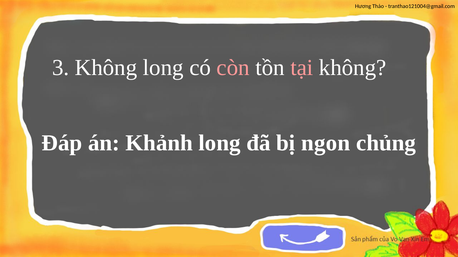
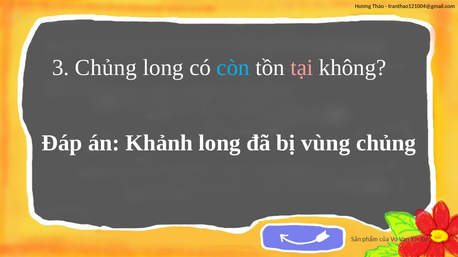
3 Không: Không -> Chủng (106, 68)
còn colour: pink -> light blue (233, 68)
ngon: ngon -> vùng (326, 143)
